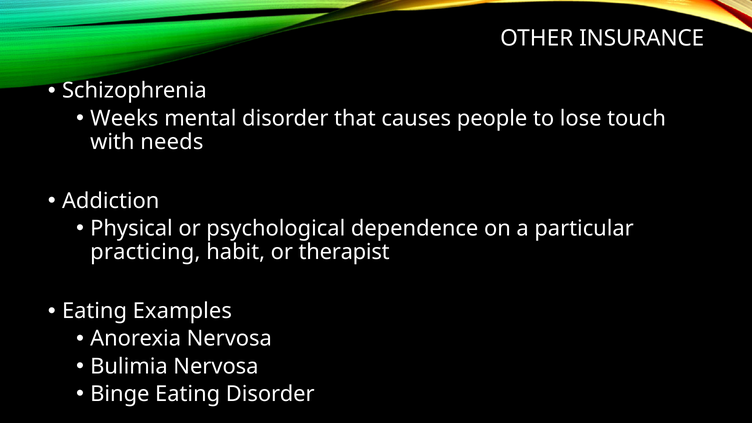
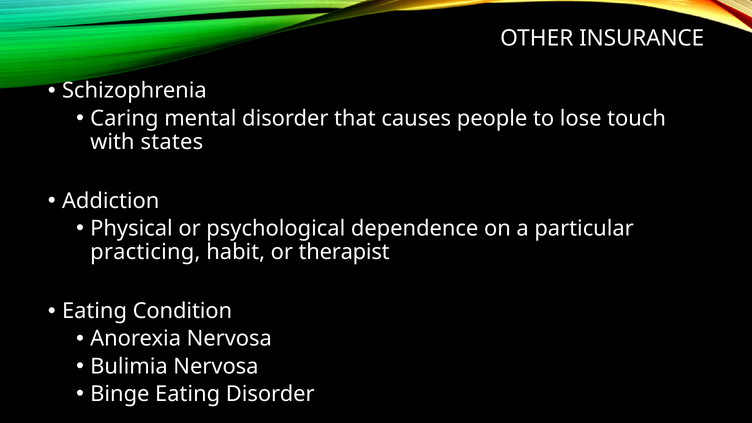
Weeks: Weeks -> Caring (124, 118)
needs: needs -> states (172, 142)
Examples: Examples -> Condition (182, 311)
